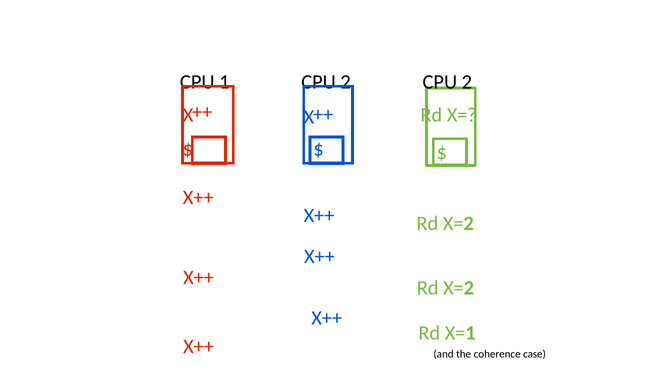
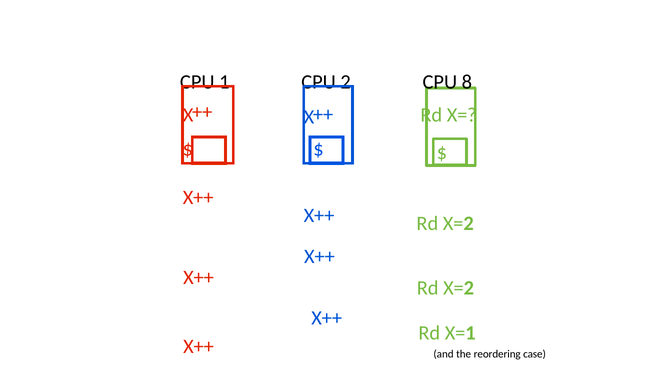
2: 2 -> 8 (467, 82)
coherence: coherence -> reordering (497, 354)
